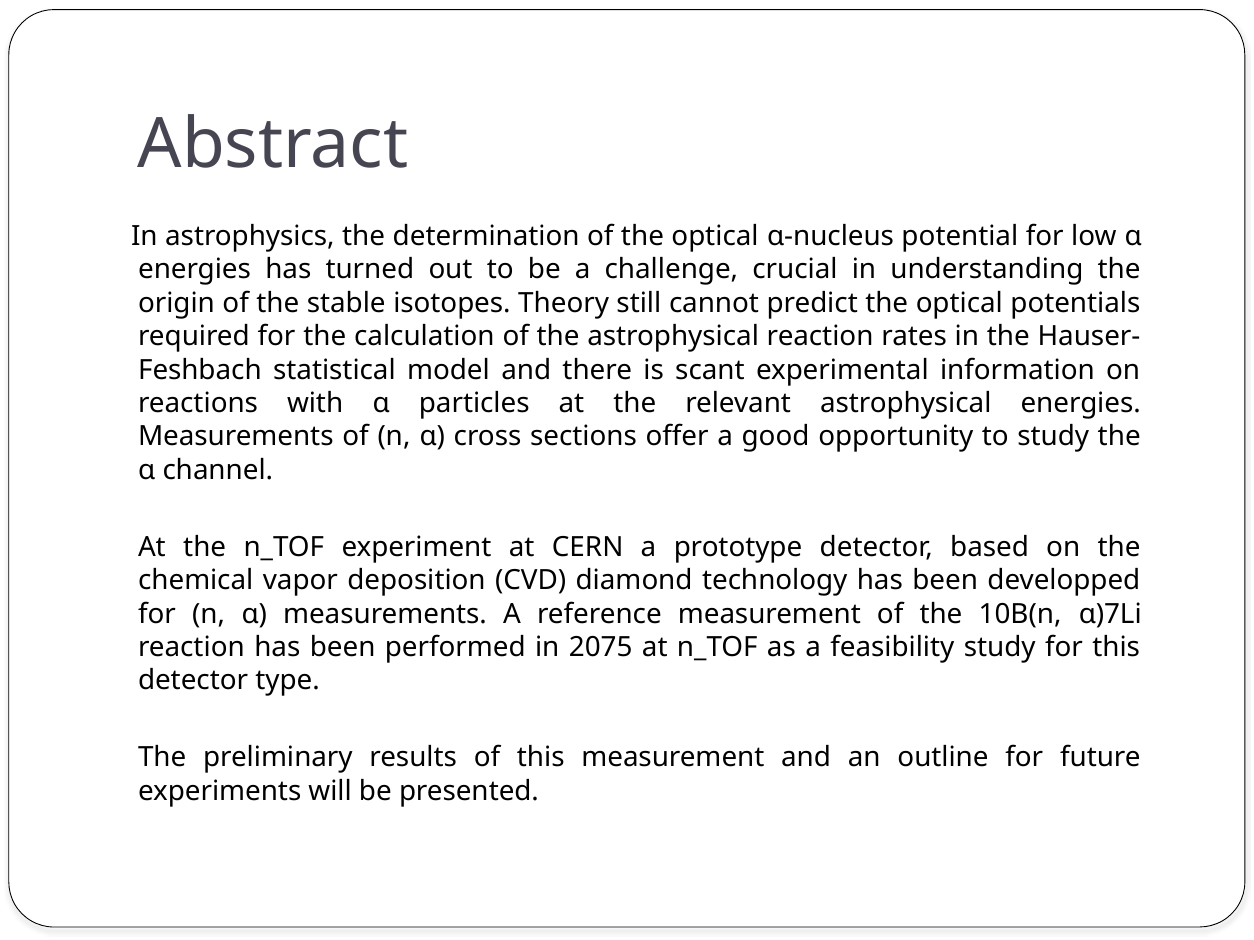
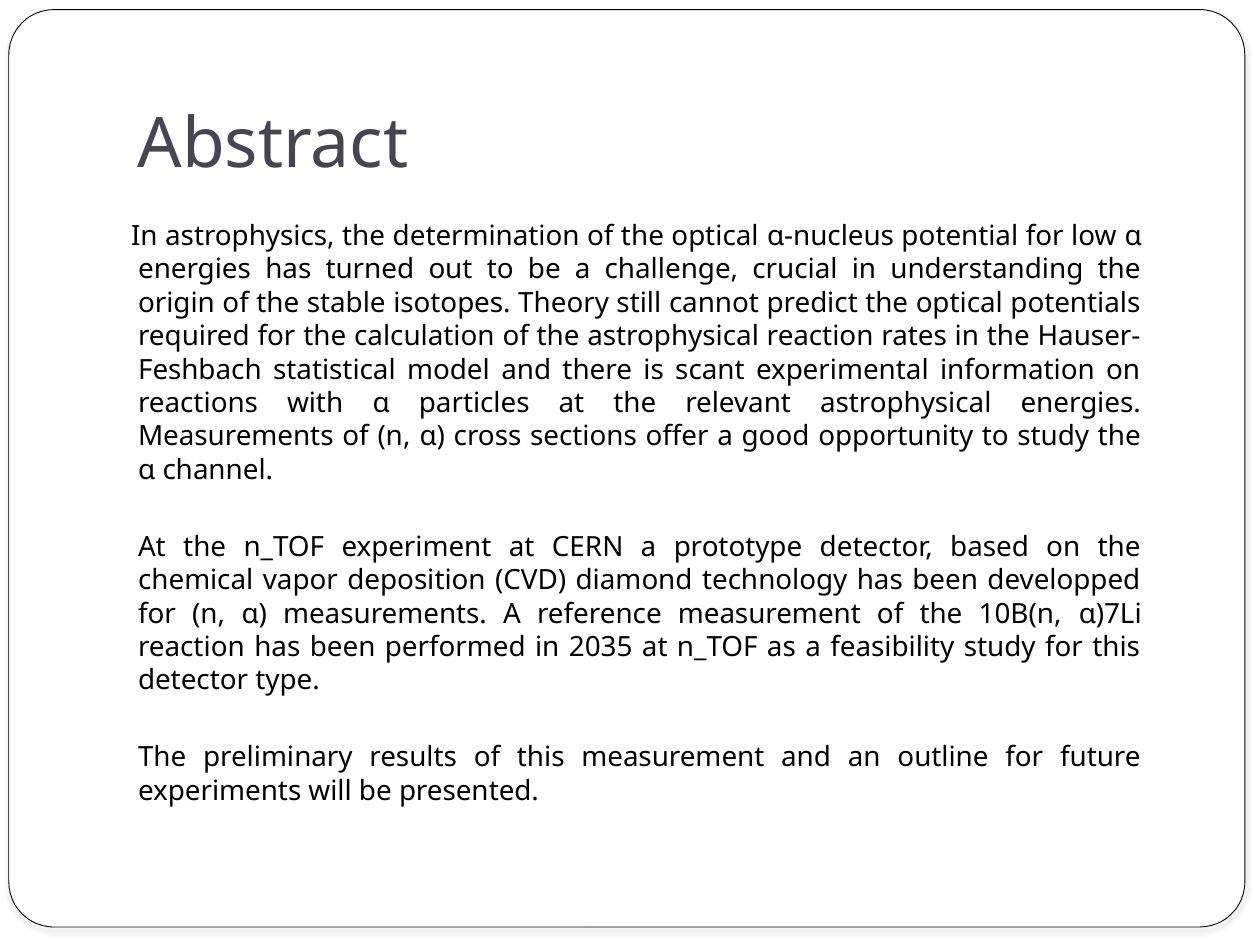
2075: 2075 -> 2035 (601, 648)
